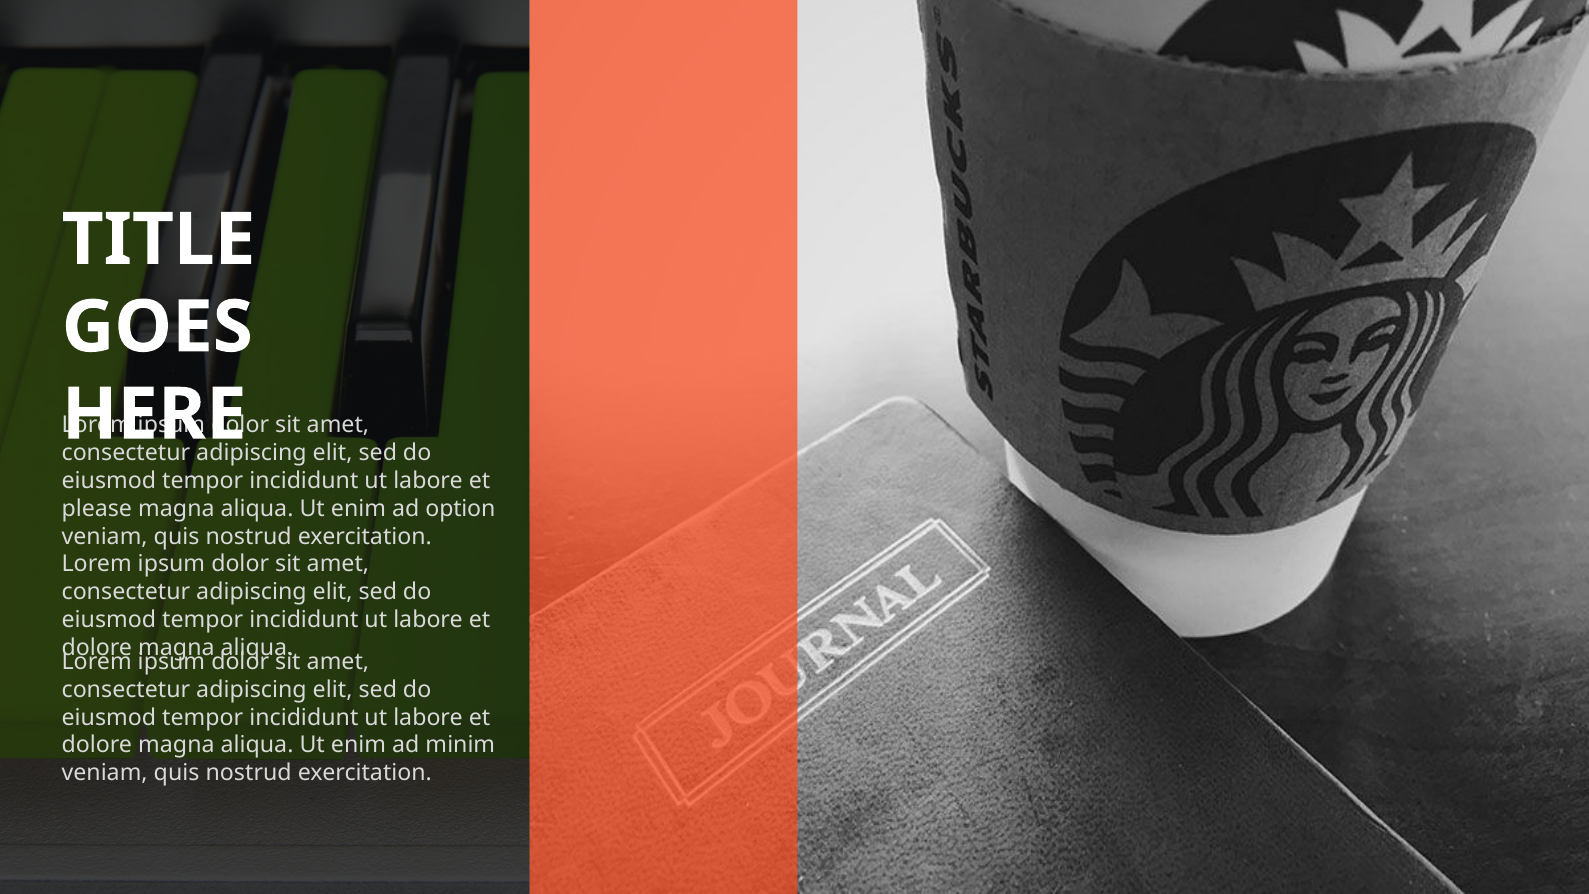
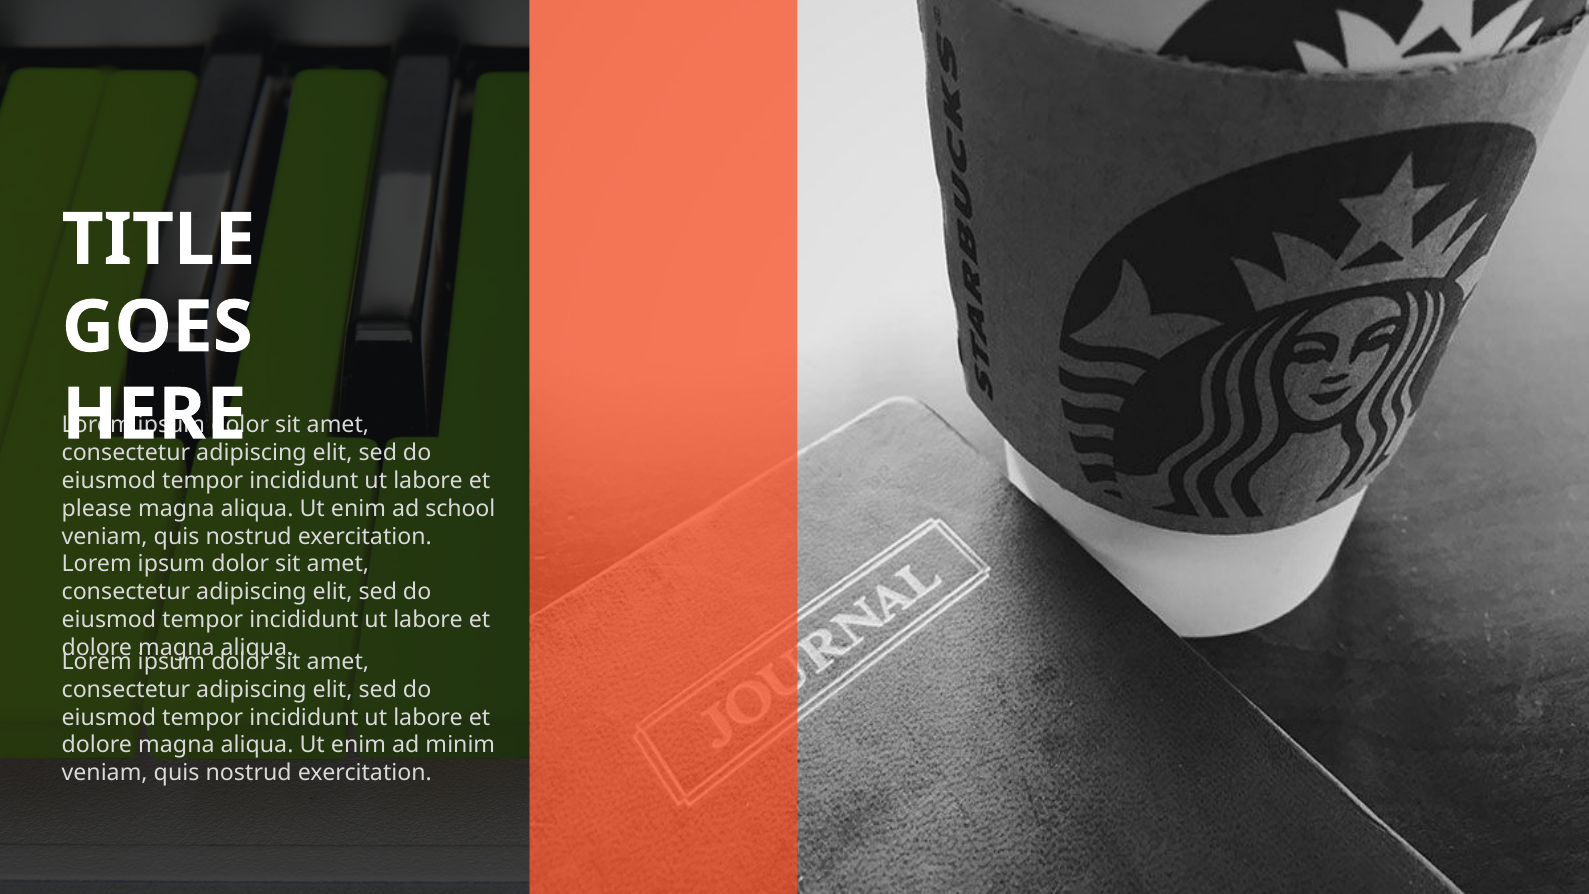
option: option -> school (460, 509)
